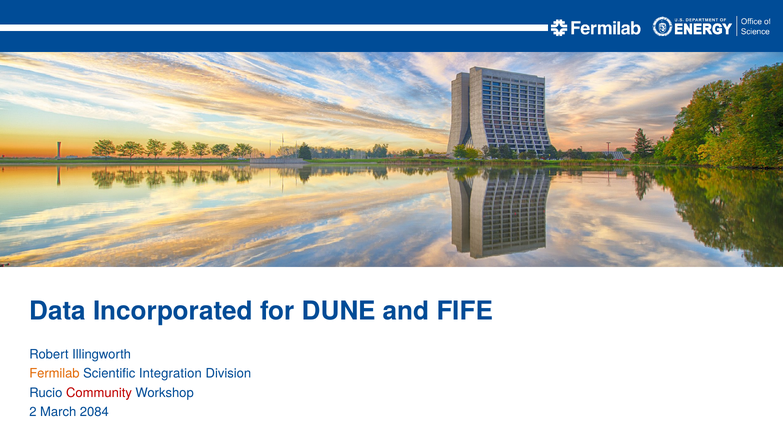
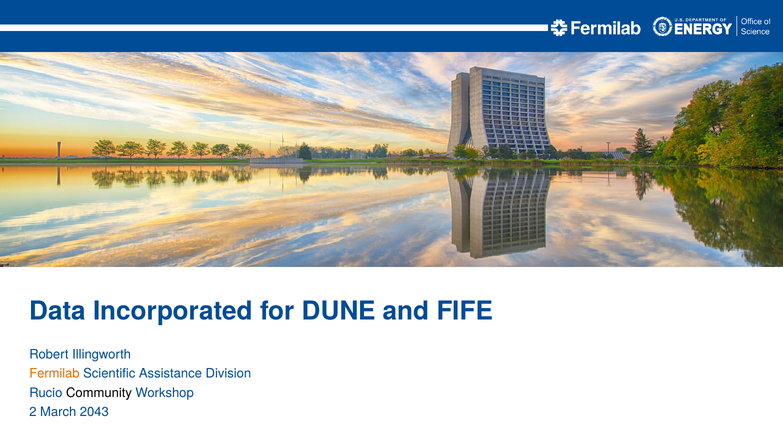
Integration: Integration -> Assistance (170, 374)
Community colour: red -> black (99, 393)
2084: 2084 -> 2043 (94, 412)
